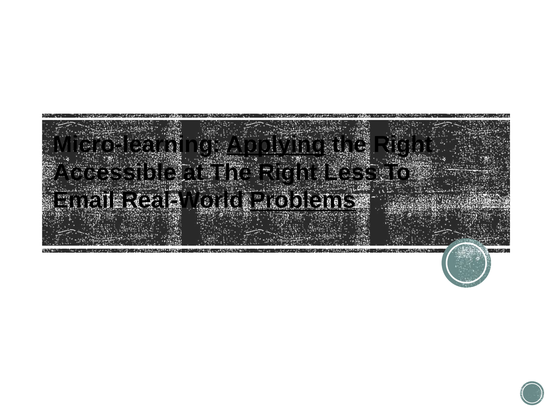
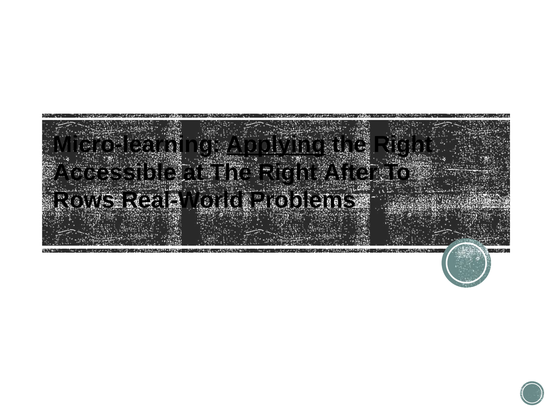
Less: Less -> After (351, 173)
Email: Email -> Rows (84, 201)
Problems underline: present -> none (303, 201)
